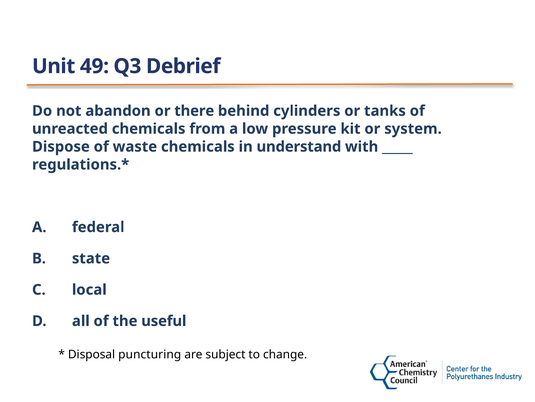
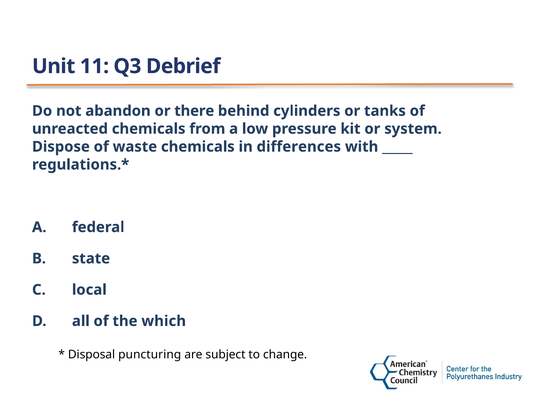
49: 49 -> 11 (94, 66)
understand: understand -> differences (299, 146)
useful: useful -> which (164, 320)
